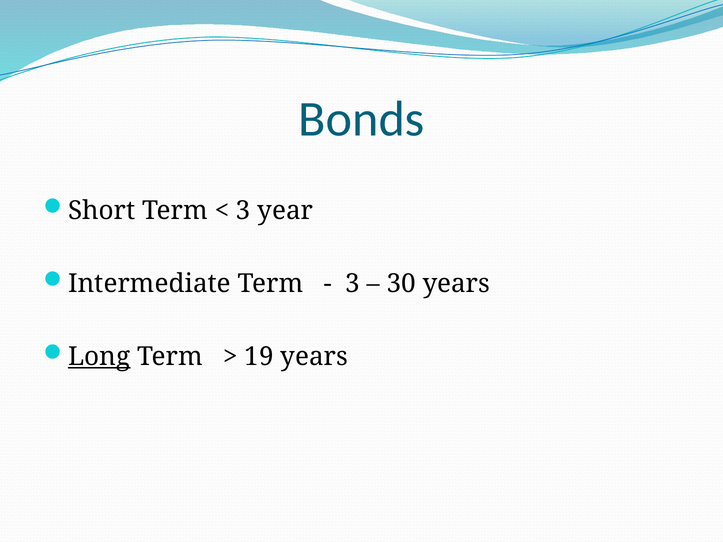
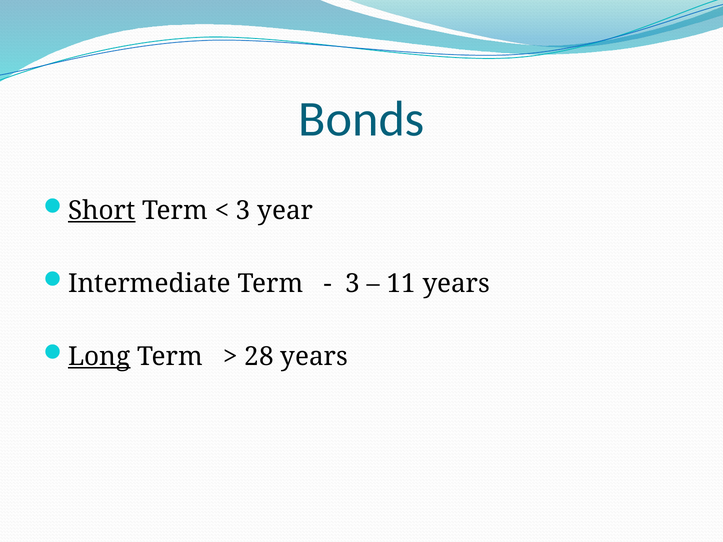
Short underline: none -> present (102, 211)
30: 30 -> 11 (401, 284)
19: 19 -> 28 (259, 357)
